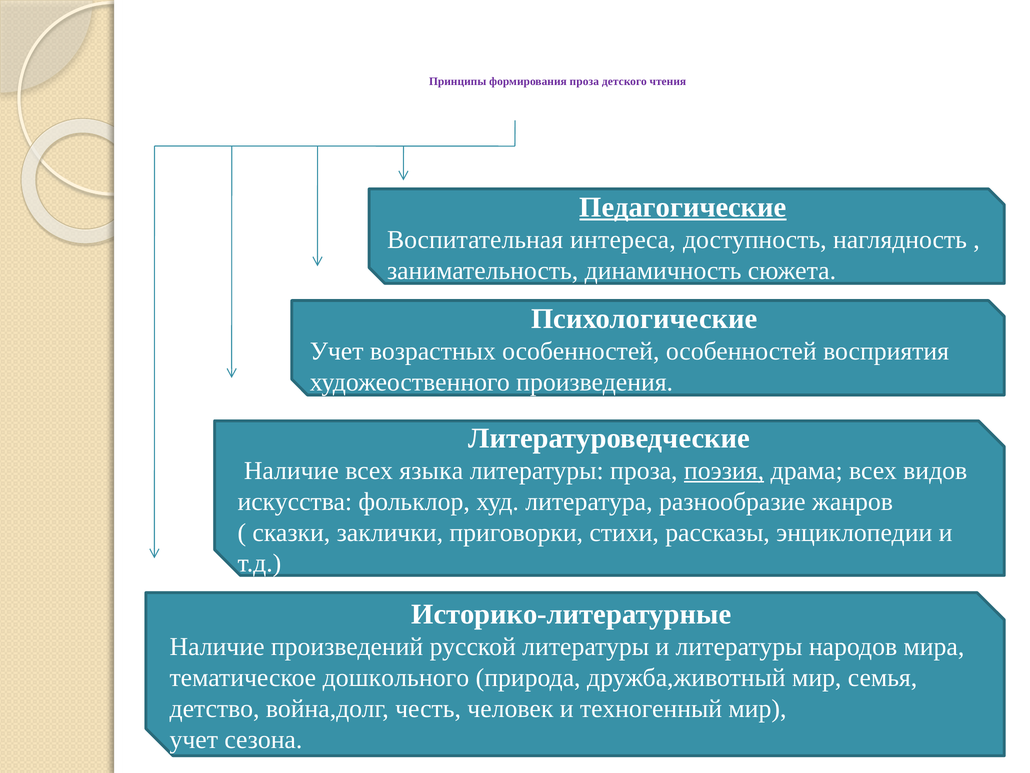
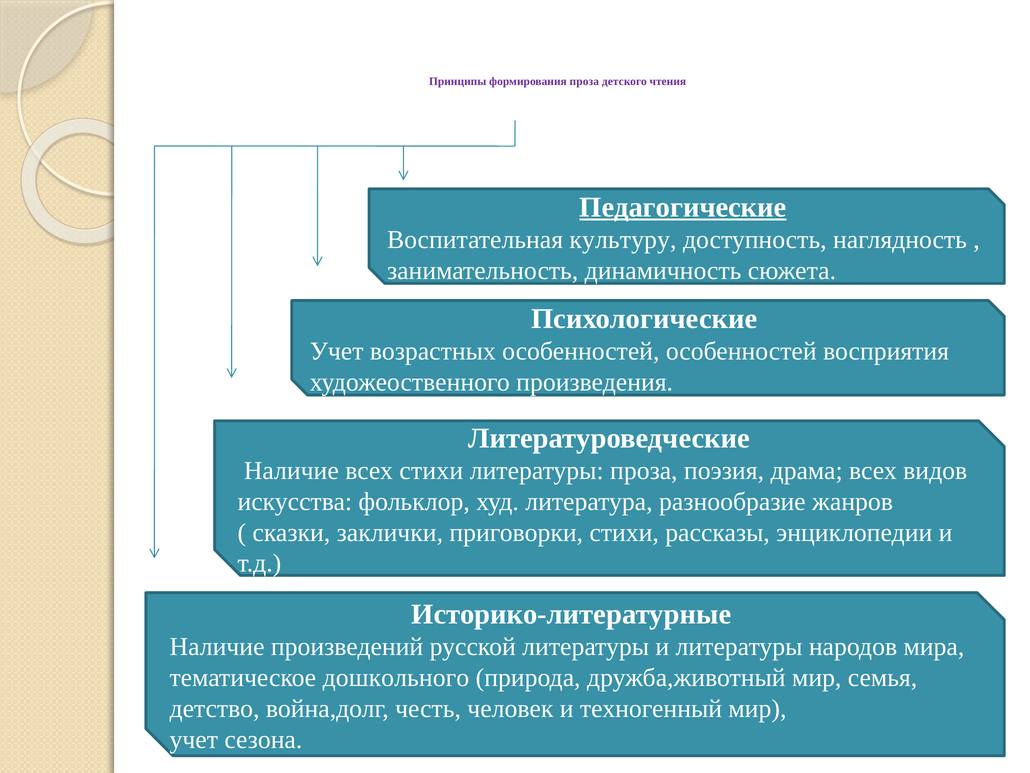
интереса: интереса -> культуру (623, 240)
всех языка: языка -> стихи (431, 470)
поэзия underline: present -> none (724, 470)
